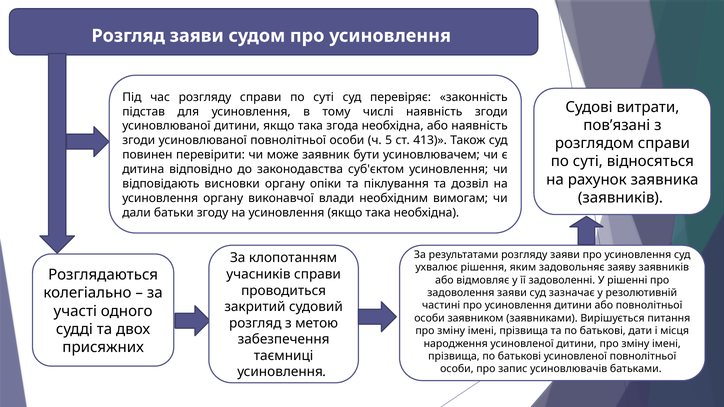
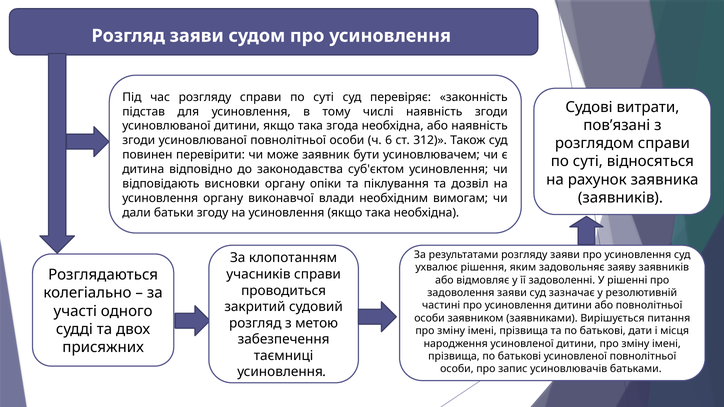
5: 5 -> 6 (389, 141)
413: 413 -> 312 (430, 141)
